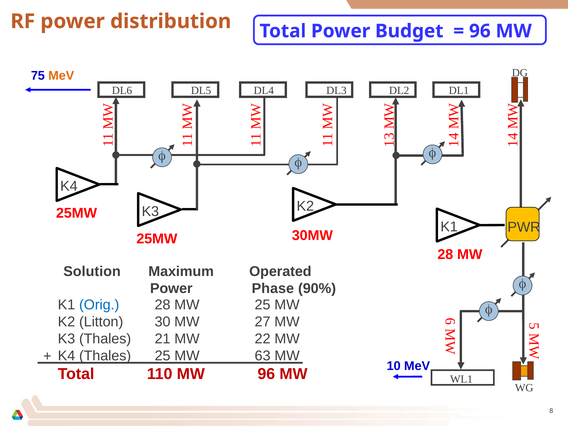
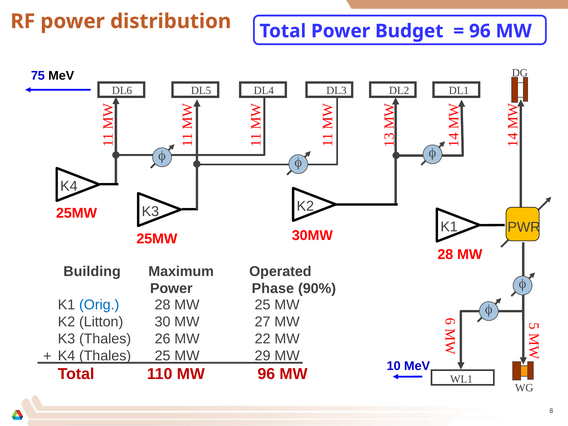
MeV colour: orange -> black (61, 76)
Solution: Solution -> Building (92, 271)
21: 21 -> 26 (163, 339)
63: 63 -> 29 (263, 356)
